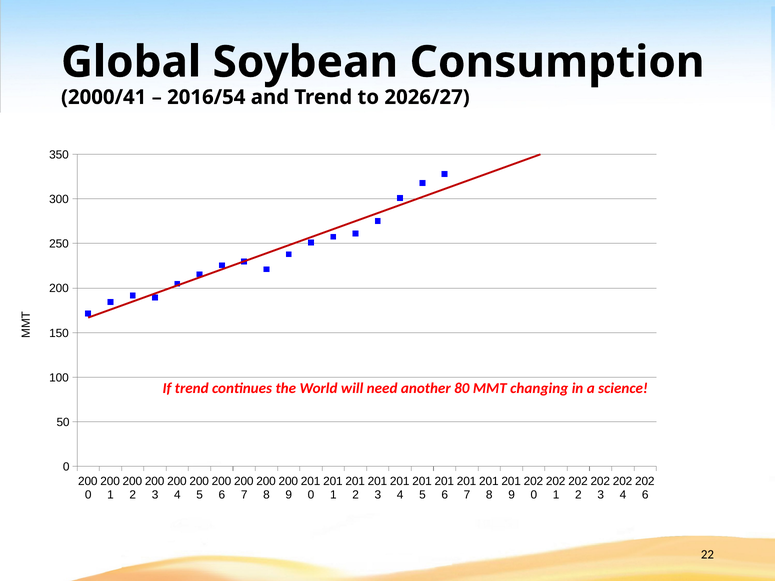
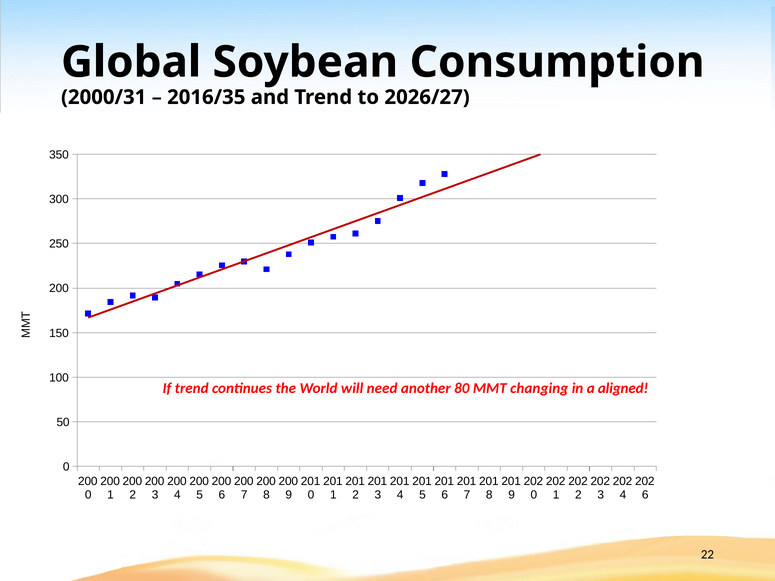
2000/41: 2000/41 -> 2000/31 (104, 97)
2016/54: 2016/54 -> 2016/35 (206, 97)
science: science -> aligned (623, 389)
